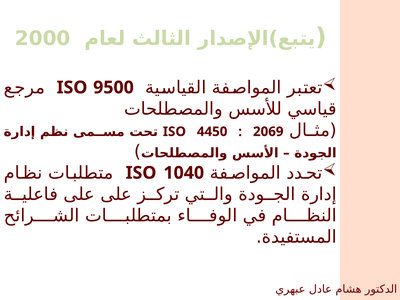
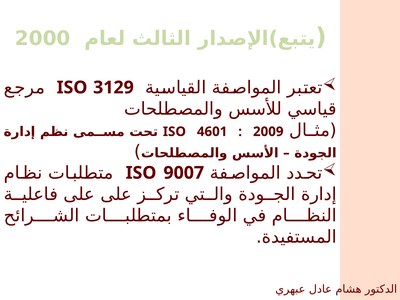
9500: 9500 -> 3129 (113, 88)
4450: 4450 -> 4601 (212, 132)
2069: 2069 -> 2009 (268, 132)
1040: 1040 -> 9007 (184, 173)
